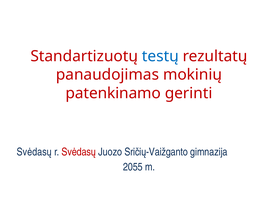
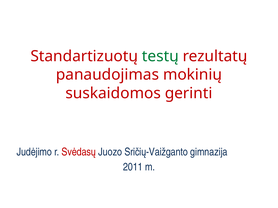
testų colour: blue -> green (160, 56)
patenkinamo: patenkinamo -> suskaidomos (113, 93)
Svėdasų: Svėdasų -> Judėjimo (34, 152)
2055: 2055 -> 2011 (133, 167)
